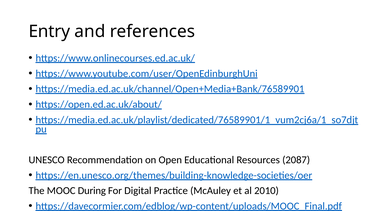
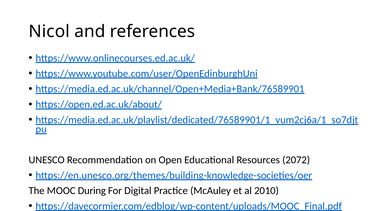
Entry: Entry -> Nicol (49, 32)
2087: 2087 -> 2072 (296, 160)
